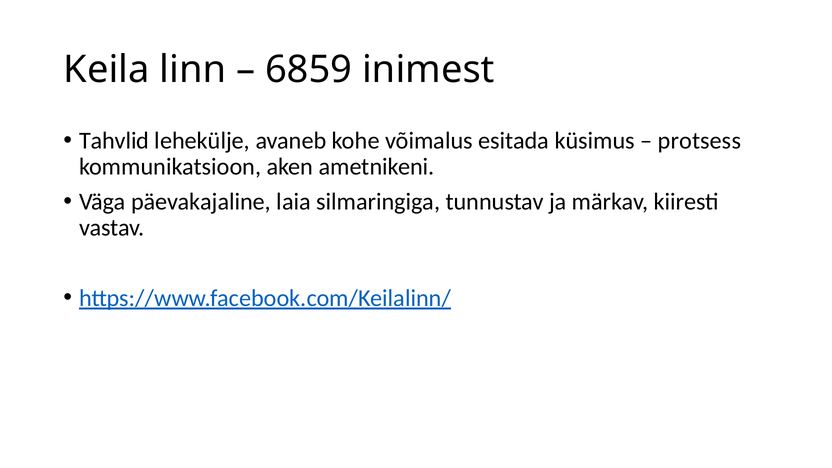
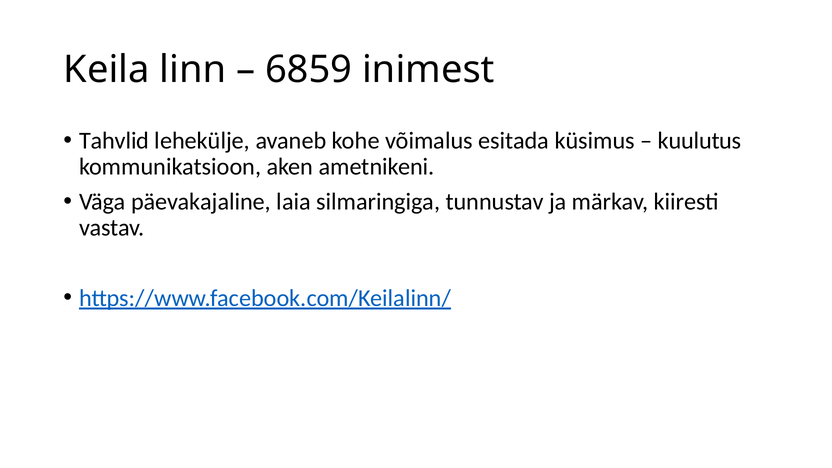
protsess: protsess -> kuulutus (700, 141)
